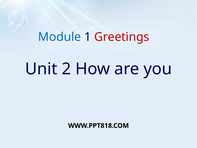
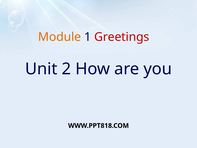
Module colour: blue -> orange (60, 37)
